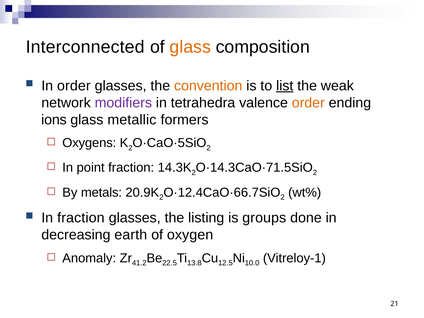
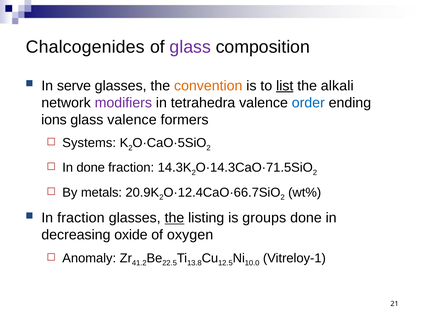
Interconnected: Interconnected -> Chalcogenides (85, 47)
glass colour: orange -> purple (190, 47)
In order: order -> serve (74, 86)
weak: weak -> alkali (337, 86)
order colour: orange -> blue (308, 103)
glass metallic: metallic -> valence (132, 120)
Oxygens: Oxygens -> Systems (89, 143)
In point: point -> done (91, 168)
the underline: none -> present (174, 218)
earth: earth -> oxide (131, 235)
